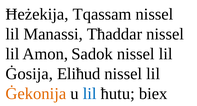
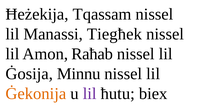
Tħaddar: Tħaddar -> Tiegħek (114, 34)
Sadok: Sadok -> Raħab (92, 54)
Eliħud: Eliħud -> Minnu (79, 74)
lil colour: blue -> purple (90, 94)
